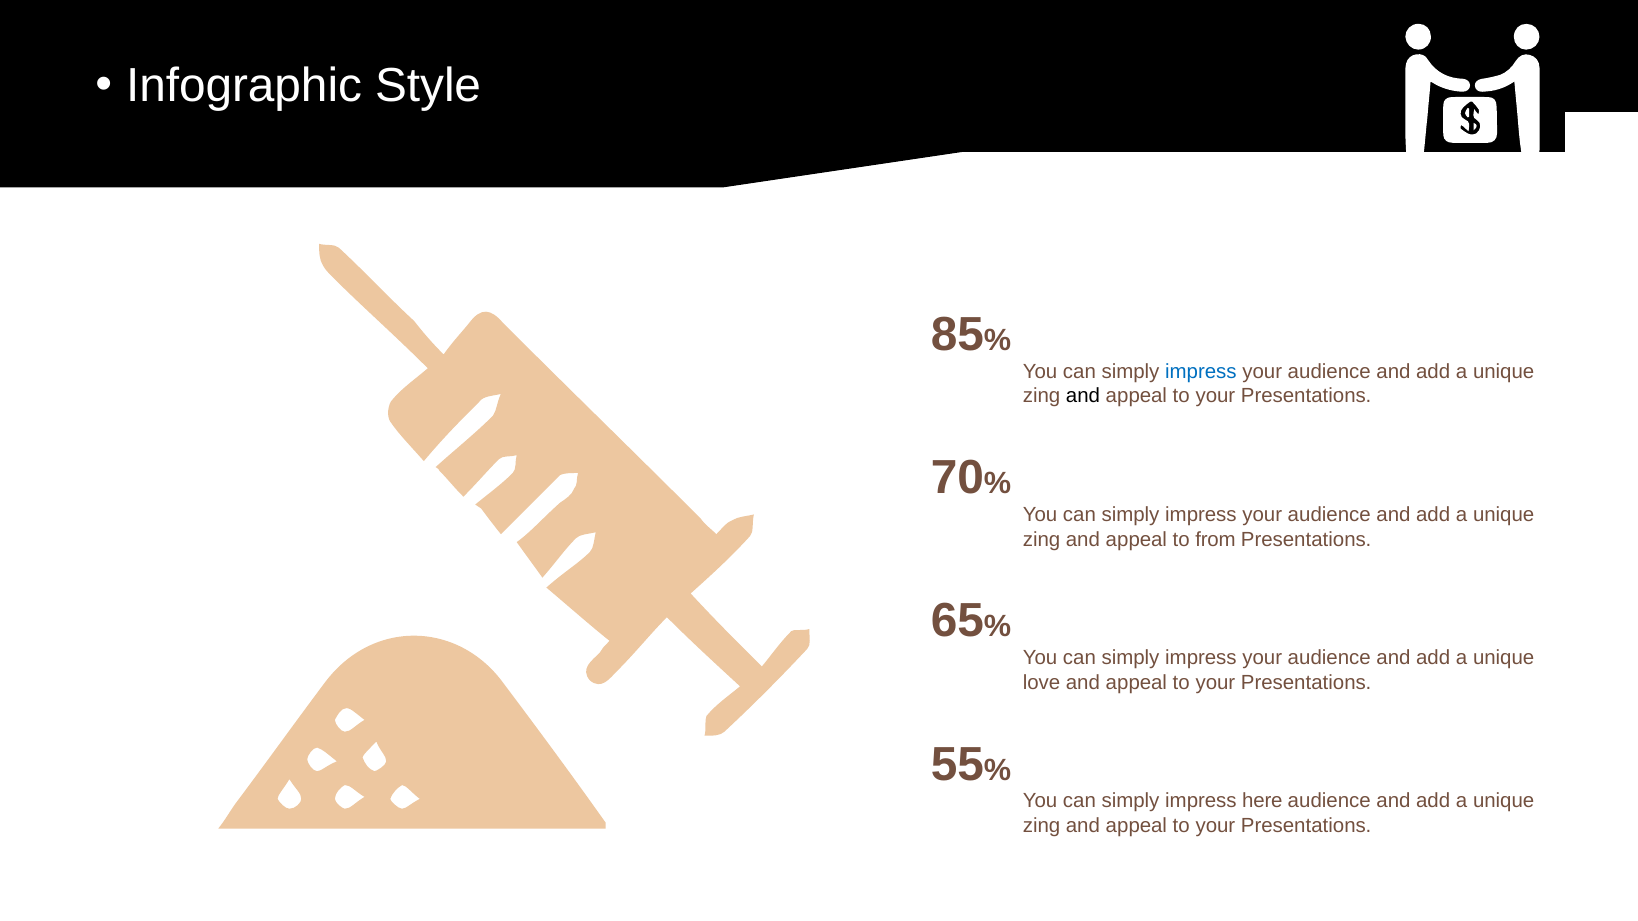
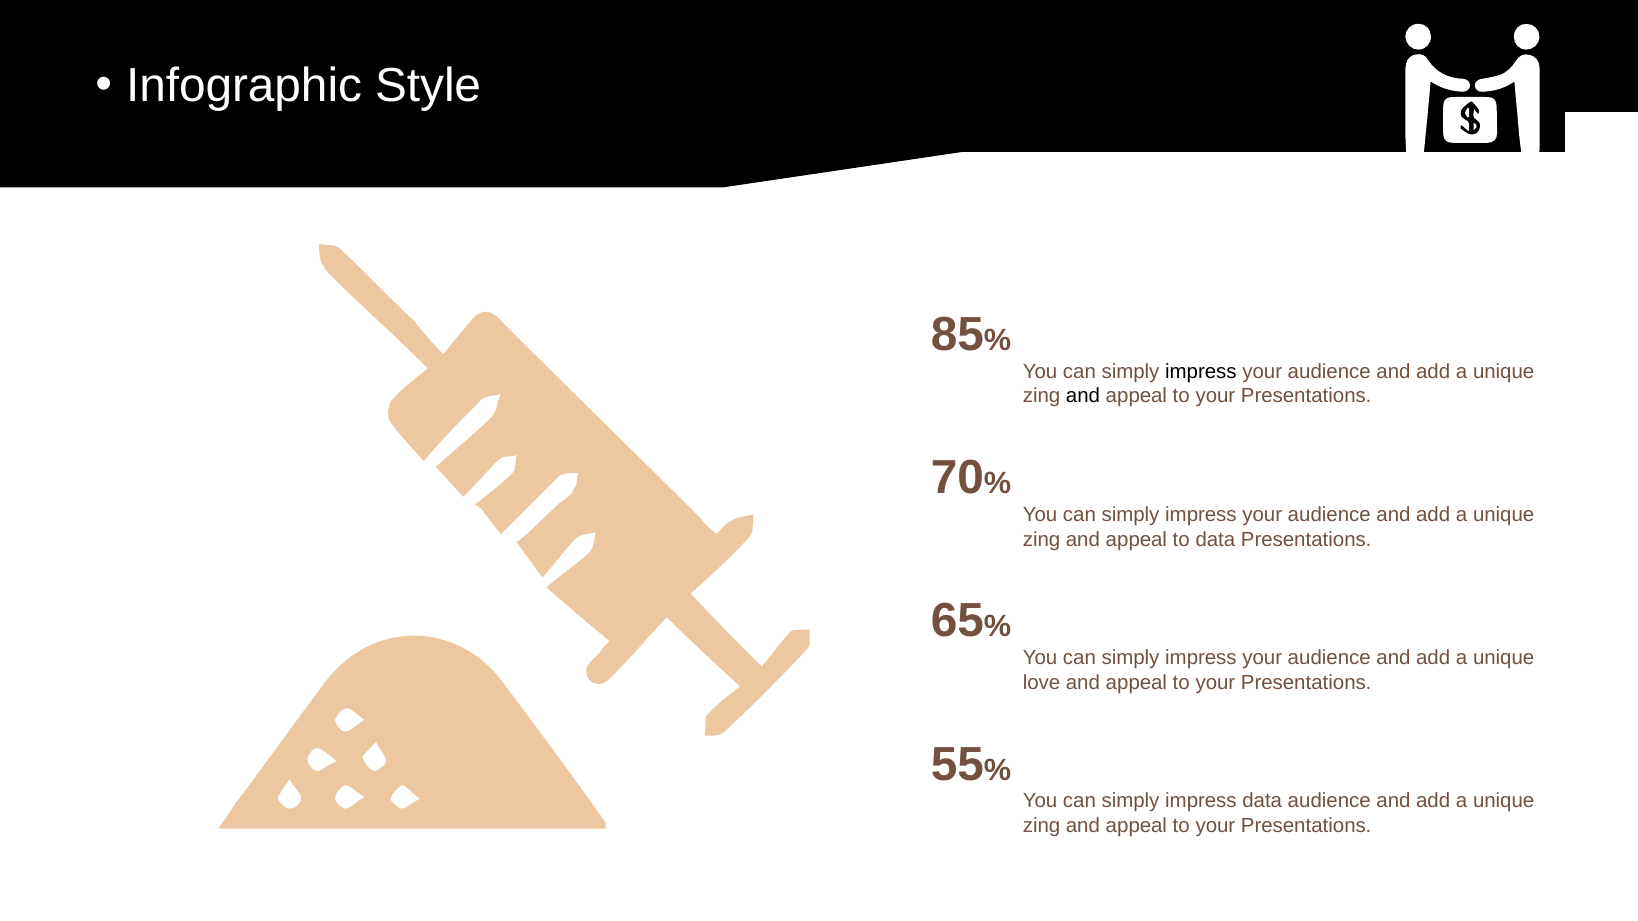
impress colour: blue -> black (1201, 372)
to from: from -> data (1215, 539)
impress here: here -> data (1262, 801)
